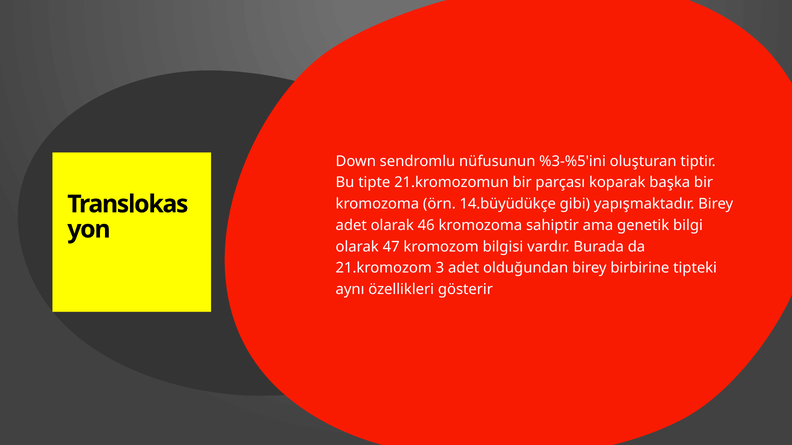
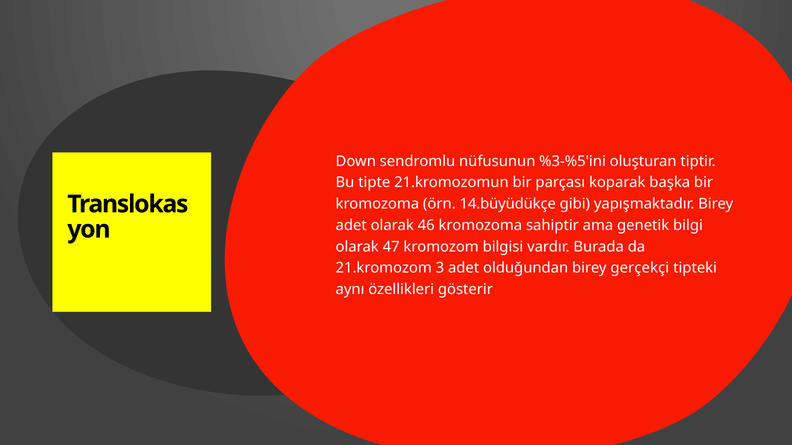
birbirine: birbirine -> gerçekçi (640, 268)
